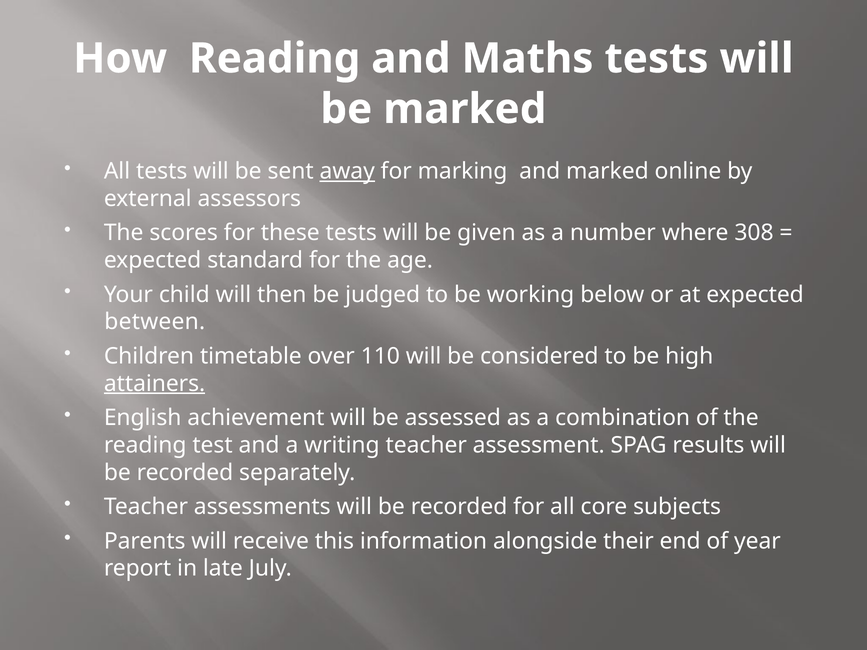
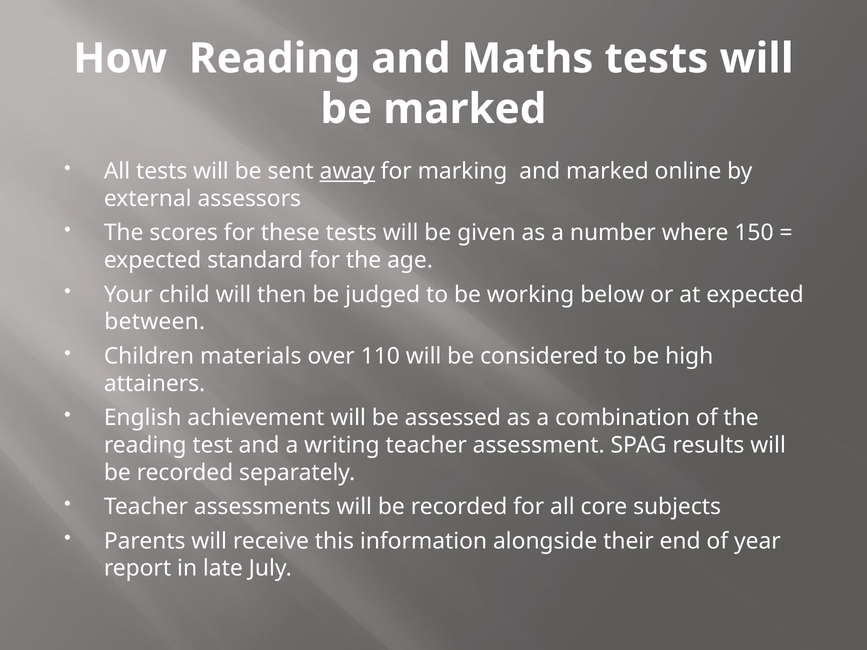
308: 308 -> 150 (754, 233)
timetable: timetable -> materials (251, 356)
attainers underline: present -> none (155, 384)
